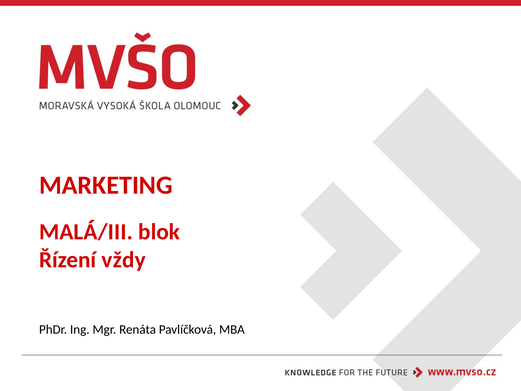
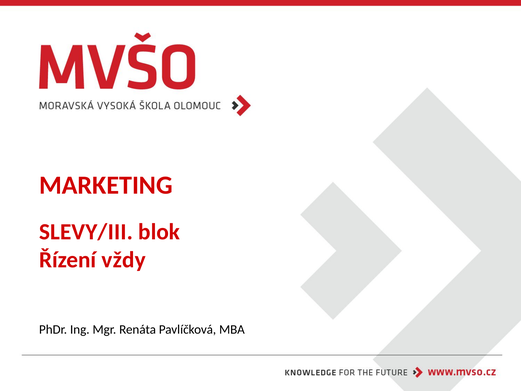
MALÁ/III: MALÁ/III -> SLEVY/III (86, 232)
